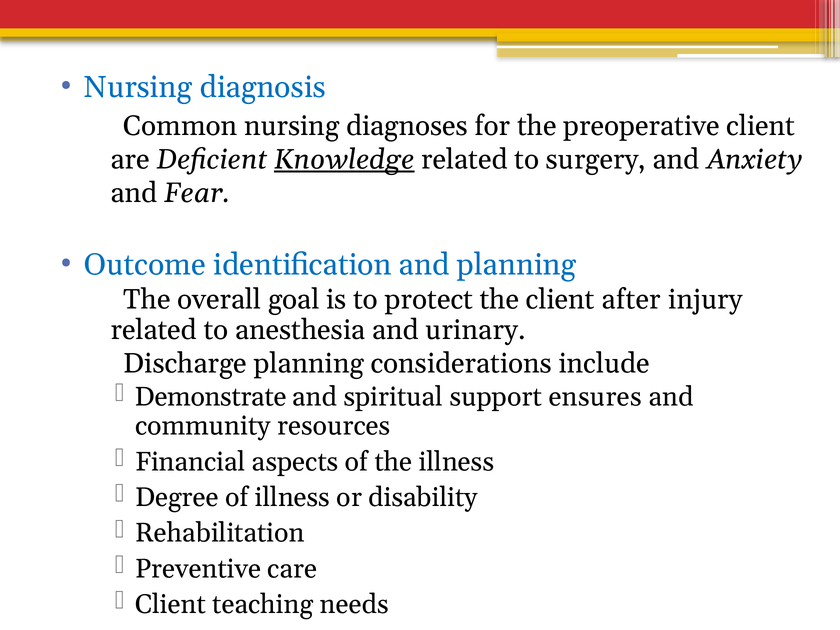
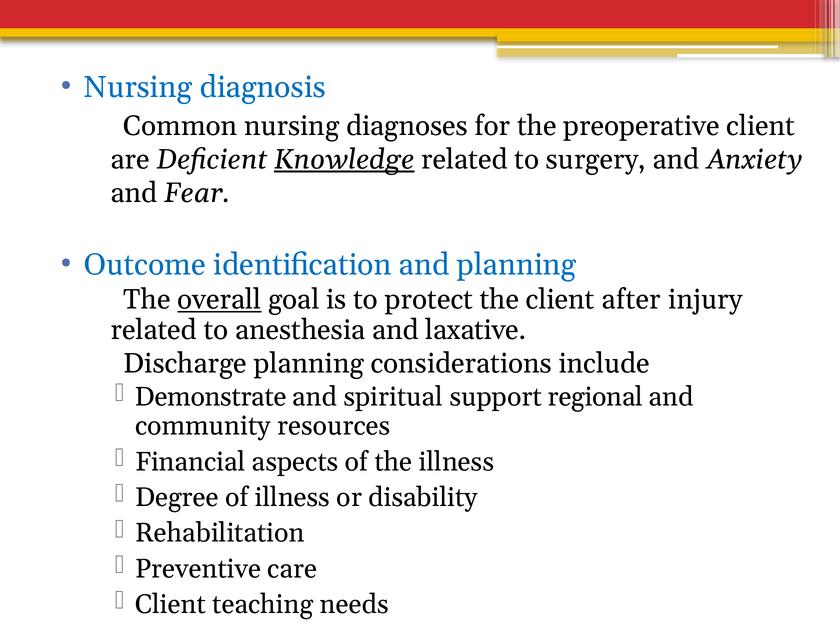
overall underline: none -> present (219, 300)
urinary: urinary -> laxative (476, 330)
ensures: ensures -> regional (595, 397)
